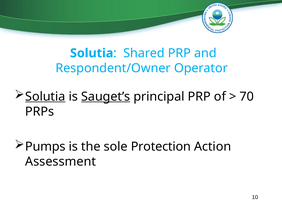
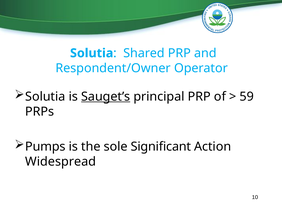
Solutia underline: present -> none (45, 97)
70: 70 -> 59 (247, 97)
Protection: Protection -> Significant (161, 147)
Assessment: Assessment -> Widespread (61, 162)
